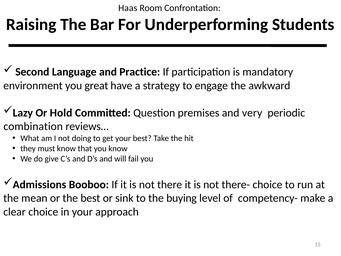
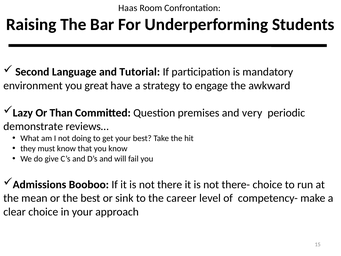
Practice: Practice -> Tutorial (140, 72)
Hold: Hold -> Than (61, 113)
combination: combination -> demonstrate (33, 126)
buying: buying -> career (181, 198)
